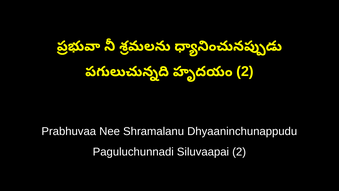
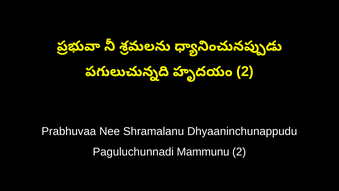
Siluvaapai: Siluvaapai -> Mammunu (203, 152)
